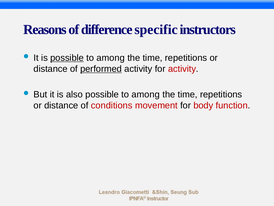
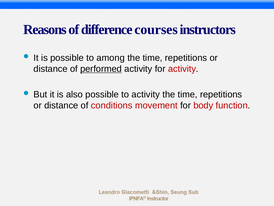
specific: specific -> courses (156, 29)
possible underline: present -> none (67, 58)
also possible to among: among -> activity (146, 94)
